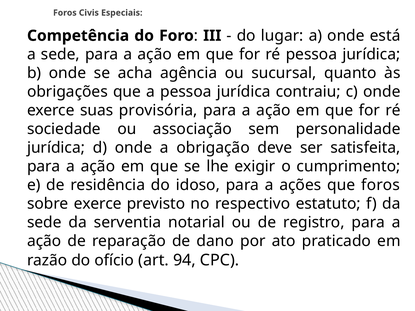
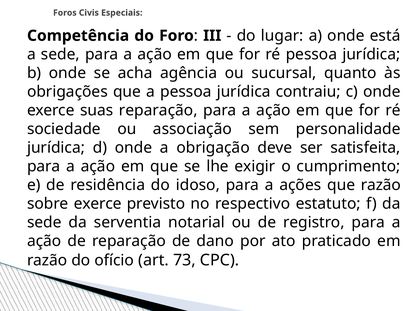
suas provisória: provisória -> reparação (158, 110)
que foros: foros -> razão (381, 185)
94: 94 -> 73 (184, 260)
